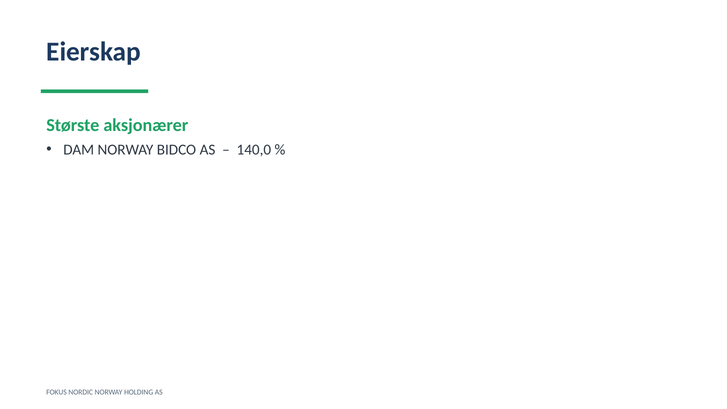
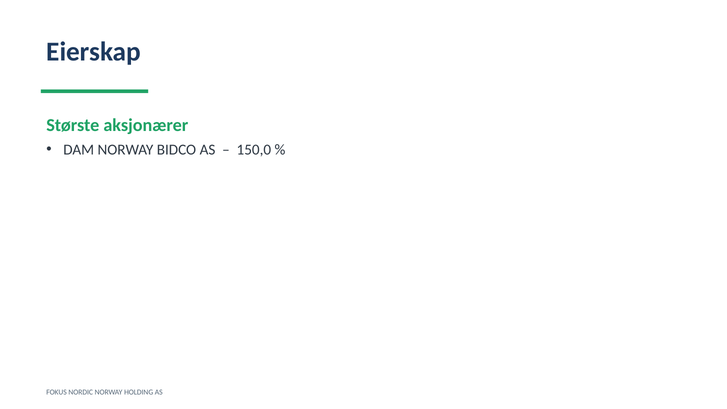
140,0: 140,0 -> 150,0 (254, 149)
